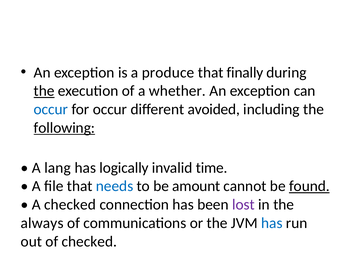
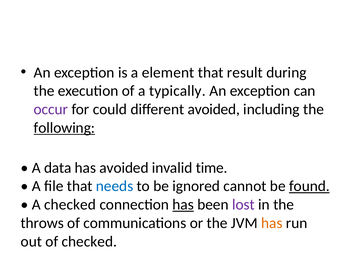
produce: produce -> element (168, 72)
finally: finally -> result (245, 72)
the underline: present -> none (44, 91)
whether: whether -> typically (177, 91)
occur colour: blue -> purple (51, 109)
for occur: occur -> could (110, 109)
lang: lang -> data (58, 168)
has logically: logically -> avoided (124, 168)
amount: amount -> ignored (196, 186)
has underline: none -> present (183, 204)
always: always -> throws (42, 223)
has colour: blue -> orange (272, 223)
